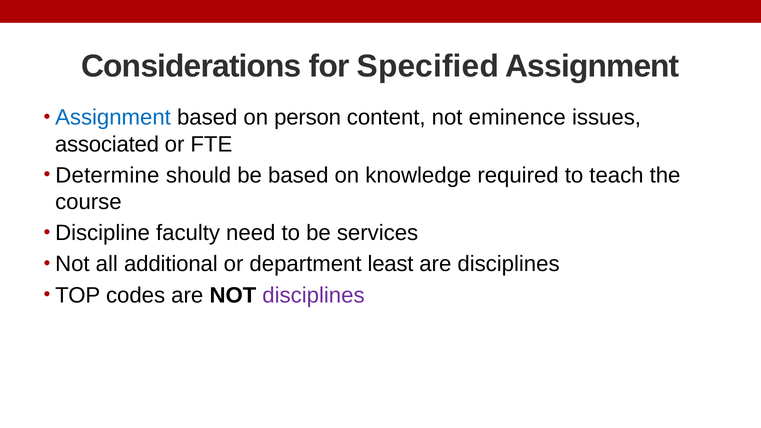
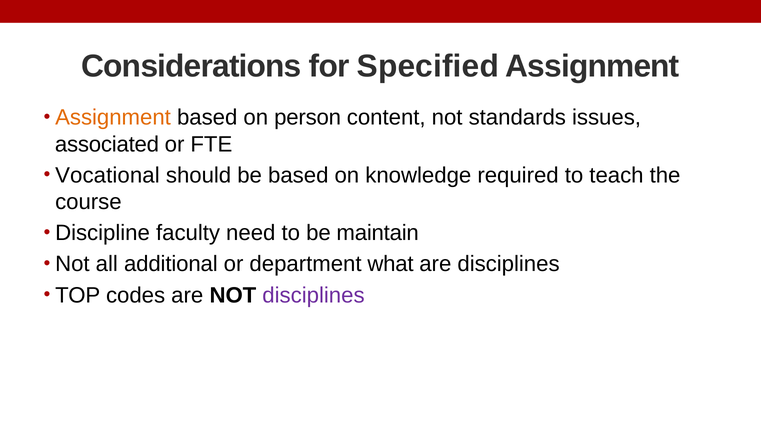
Assignment colour: blue -> orange (113, 118)
eminence: eminence -> standards (517, 118)
Determine: Determine -> Vocational (107, 175)
services: services -> maintain (378, 233)
least: least -> what (391, 264)
